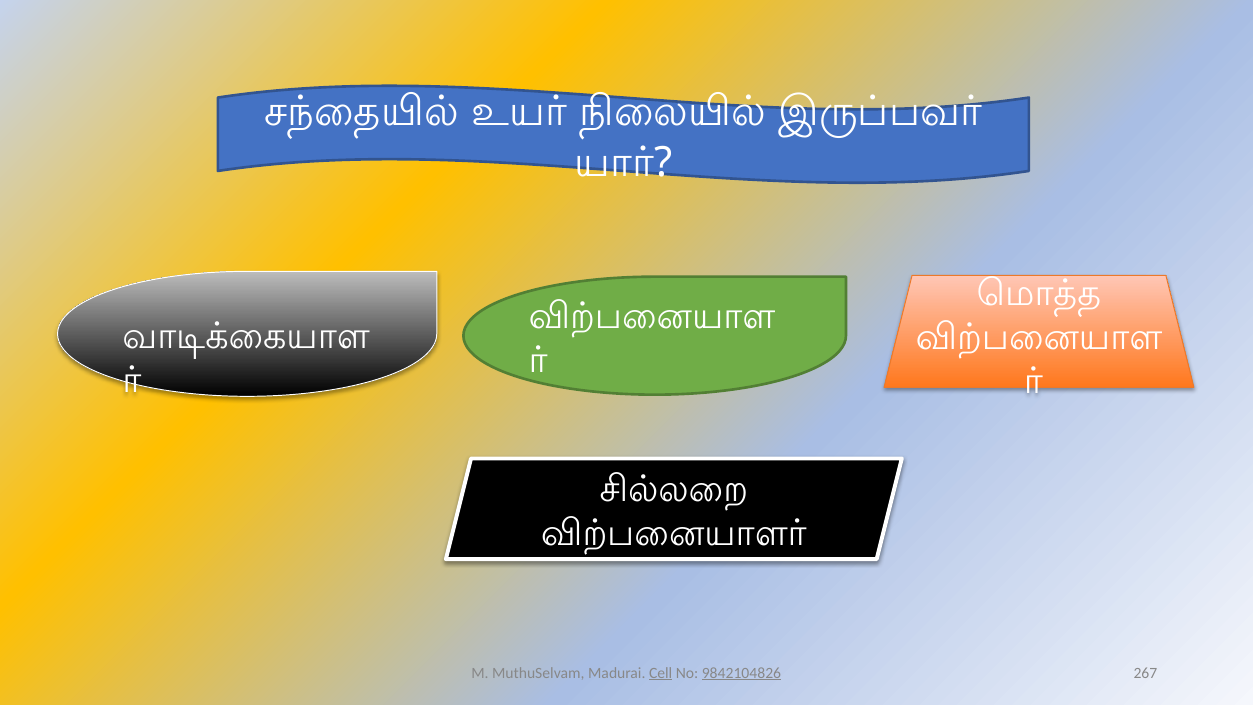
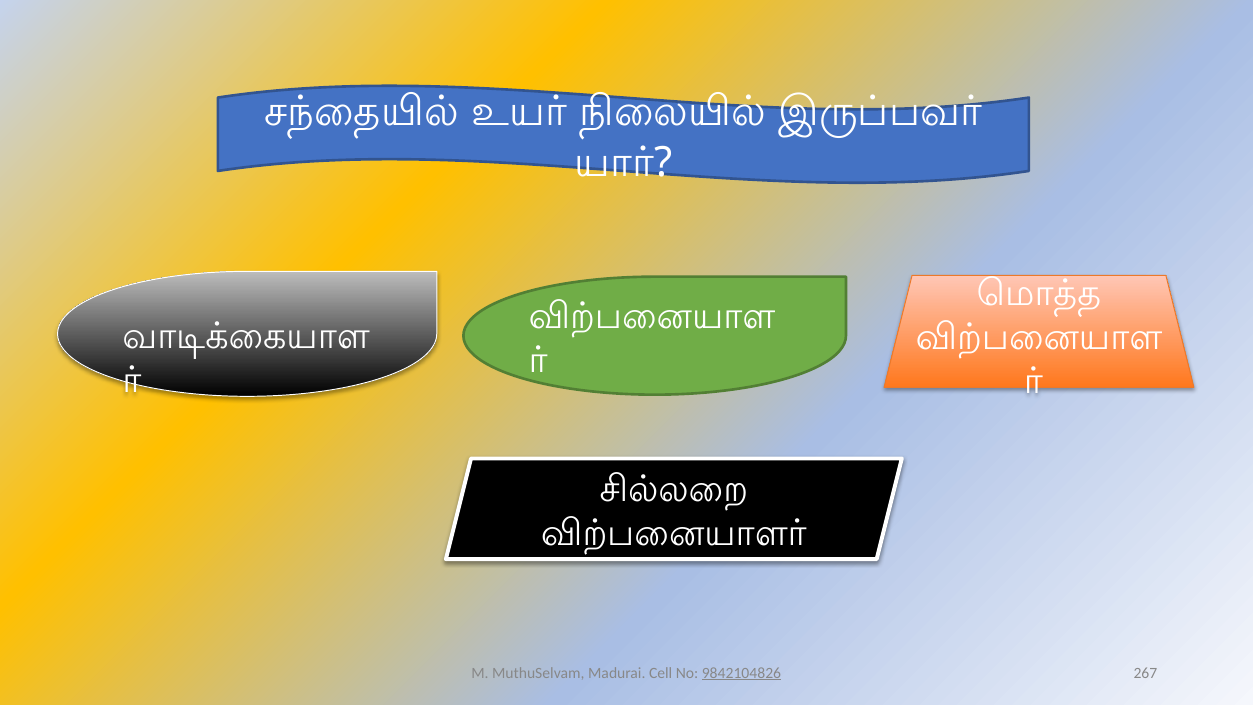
Cell underline: present -> none (661, 673)
